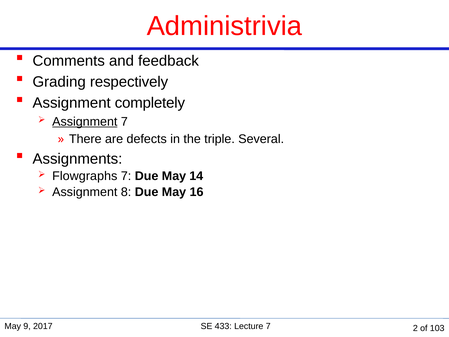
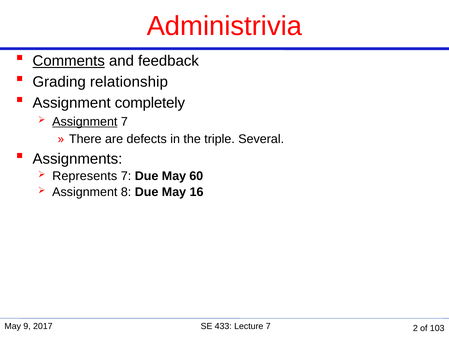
Comments underline: none -> present (69, 61)
respectively: respectively -> relationship (129, 82)
Flowgraphs: Flowgraphs -> Represents (85, 176)
14: 14 -> 60 (196, 176)
